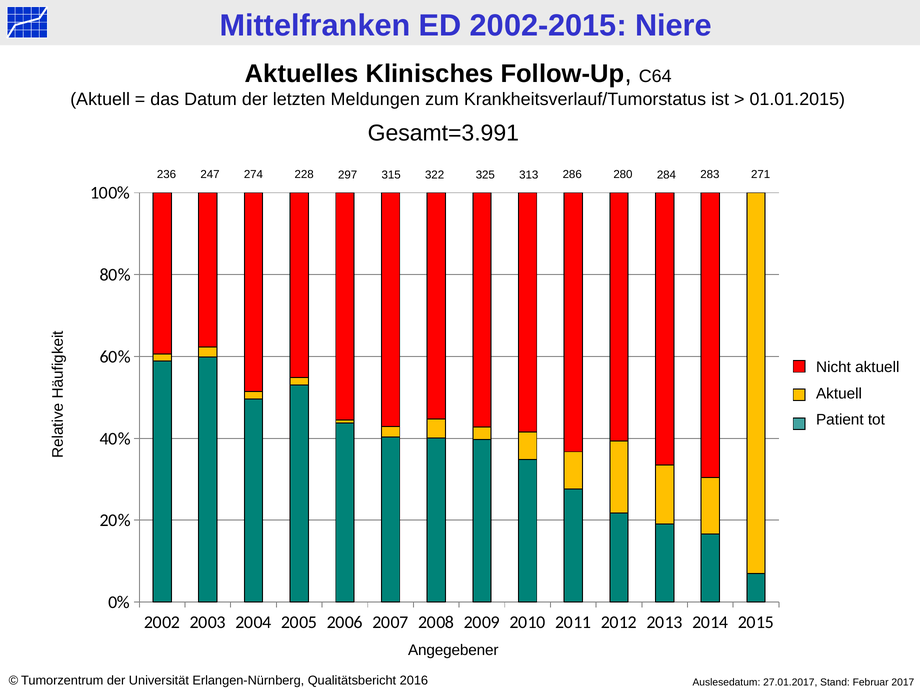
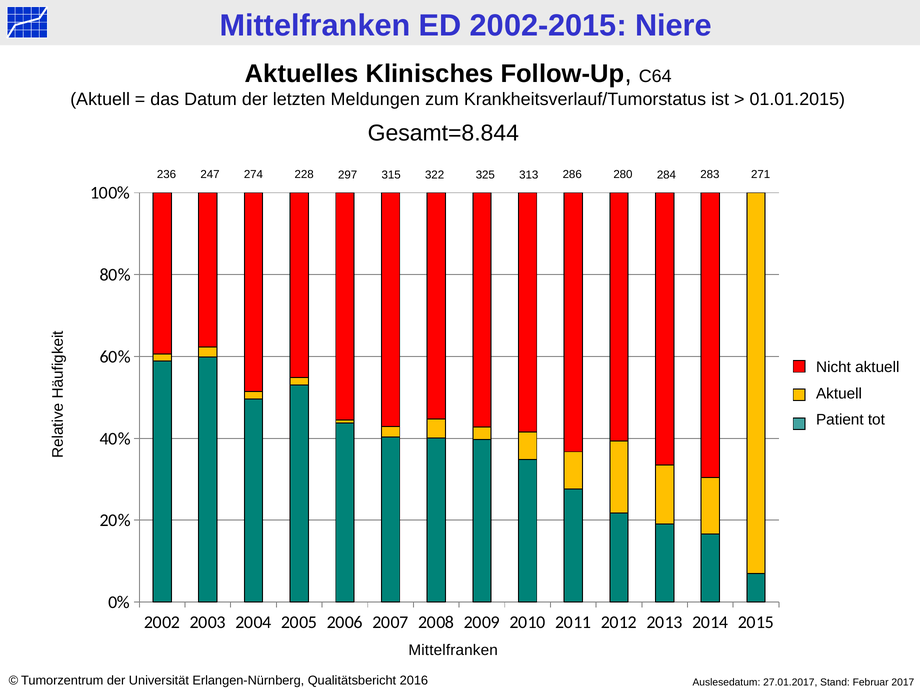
Gesamt=3.991: Gesamt=3.991 -> Gesamt=8.844 (443, 133)
Angegebener: Angegebener -> Mittelfranken (453, 650)
